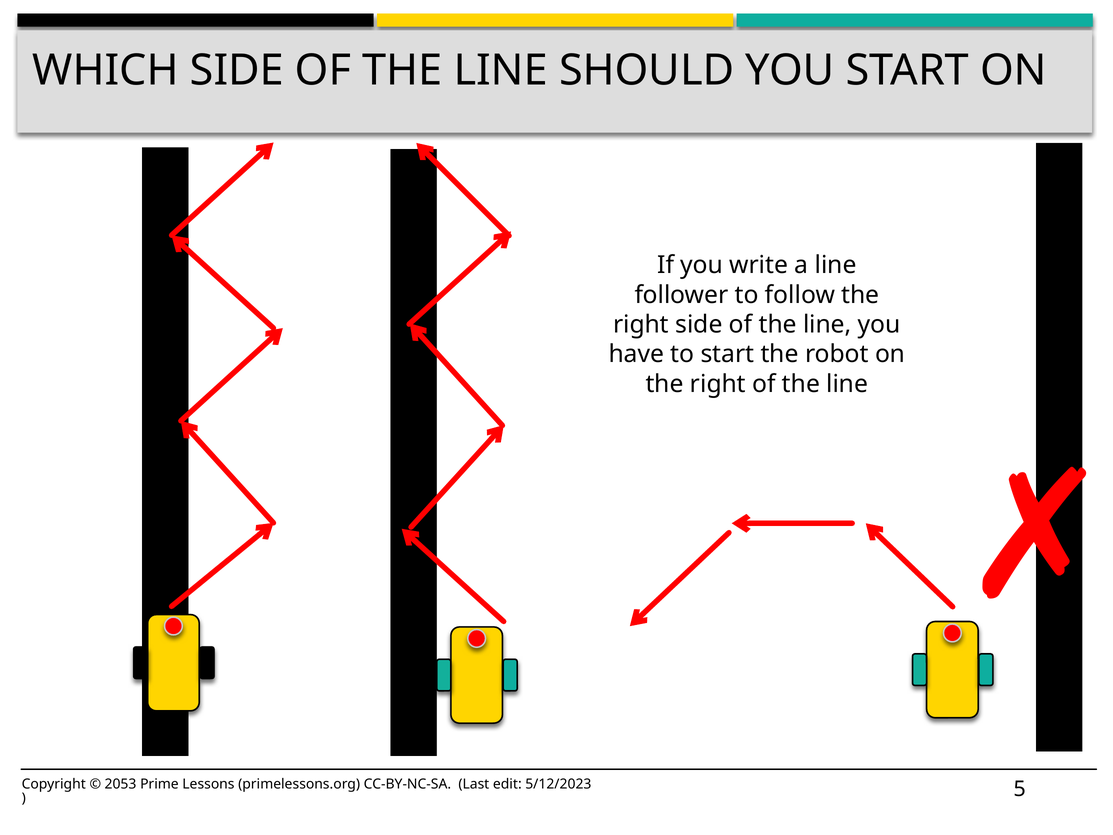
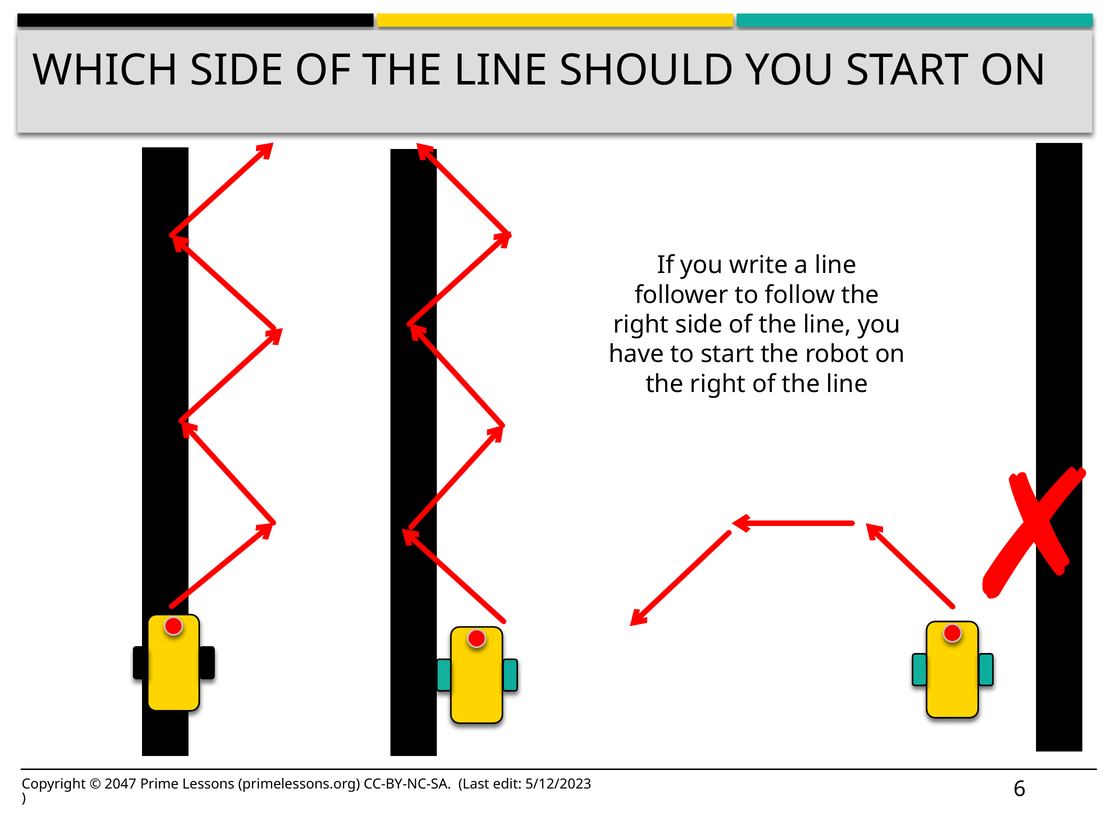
2053: 2053 -> 2047 (120, 784)
5: 5 -> 6 (1020, 789)
